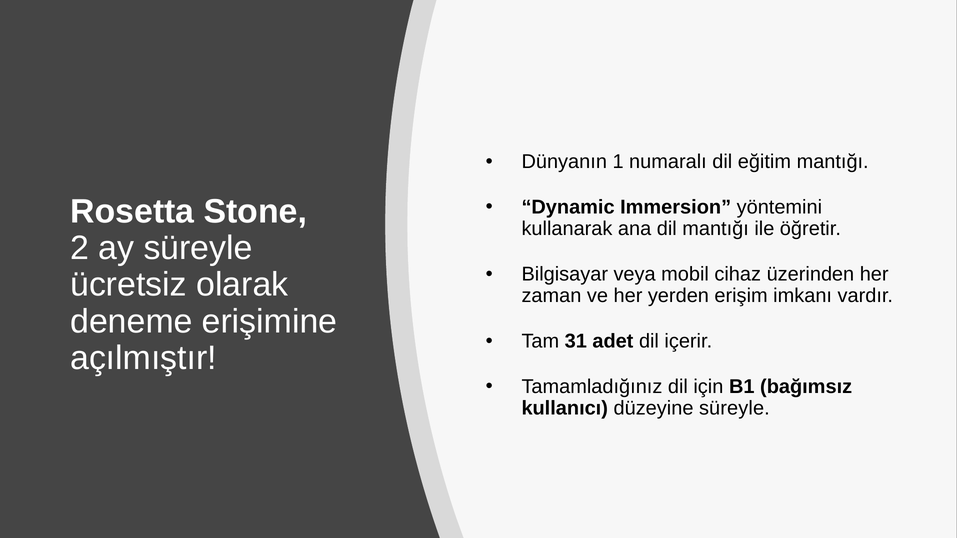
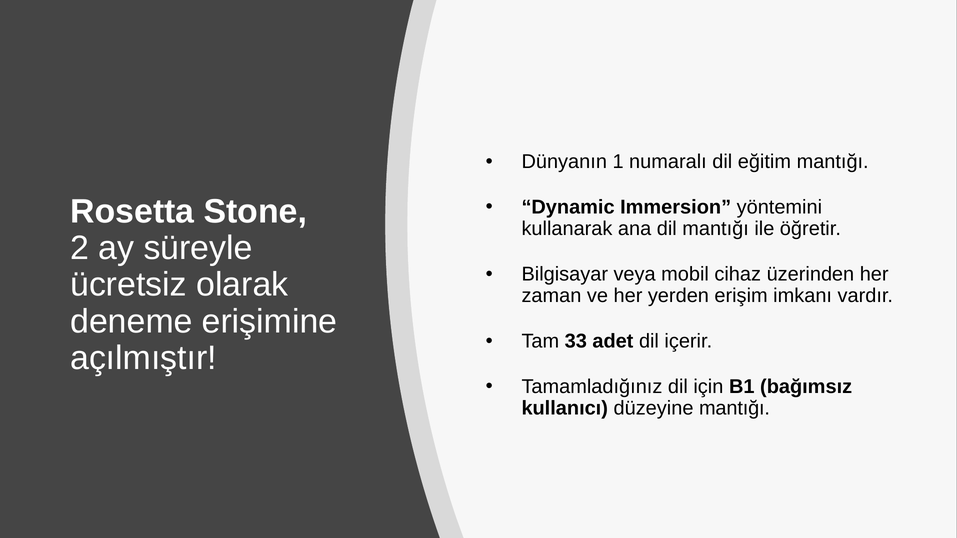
31: 31 -> 33 (576, 341)
düzeyine süreyle: süreyle -> mantığı (735, 409)
